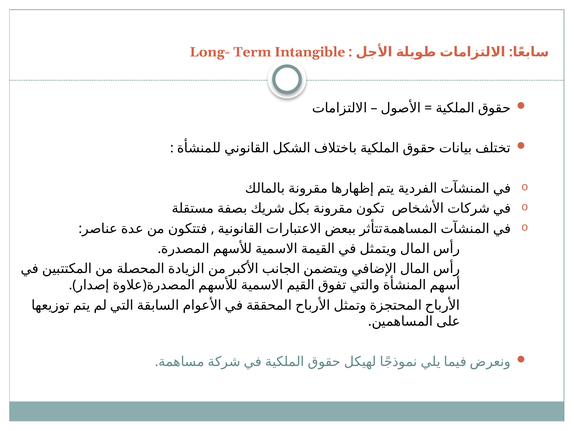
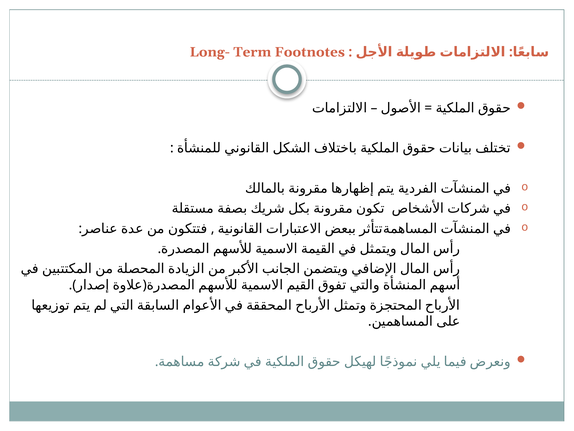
Intangible: Intangible -> Footnotes (310, 52)
